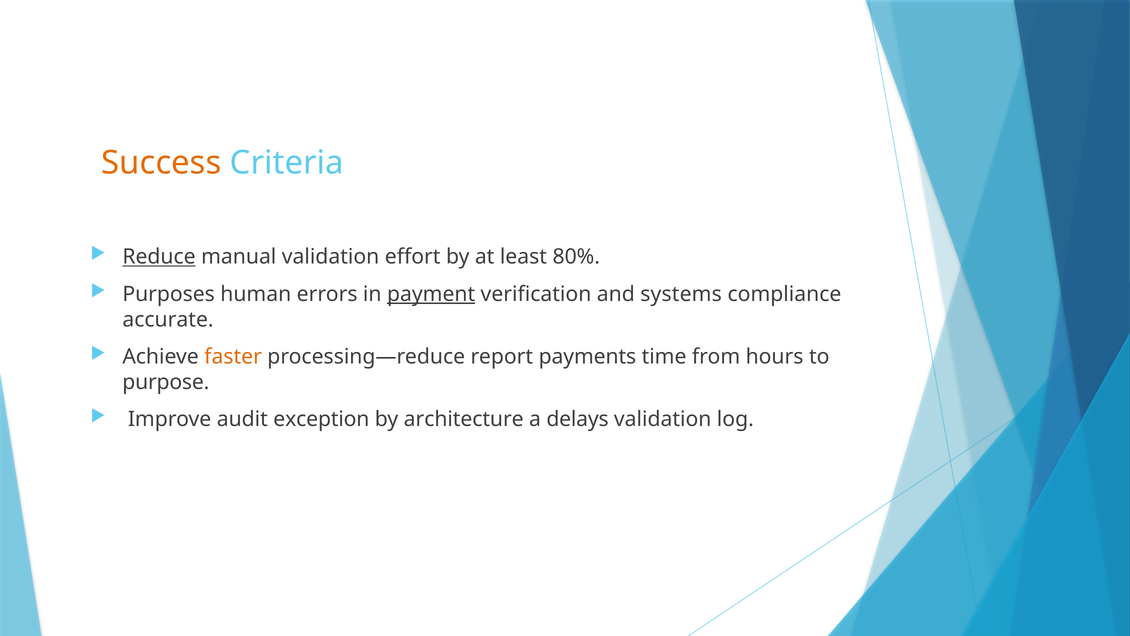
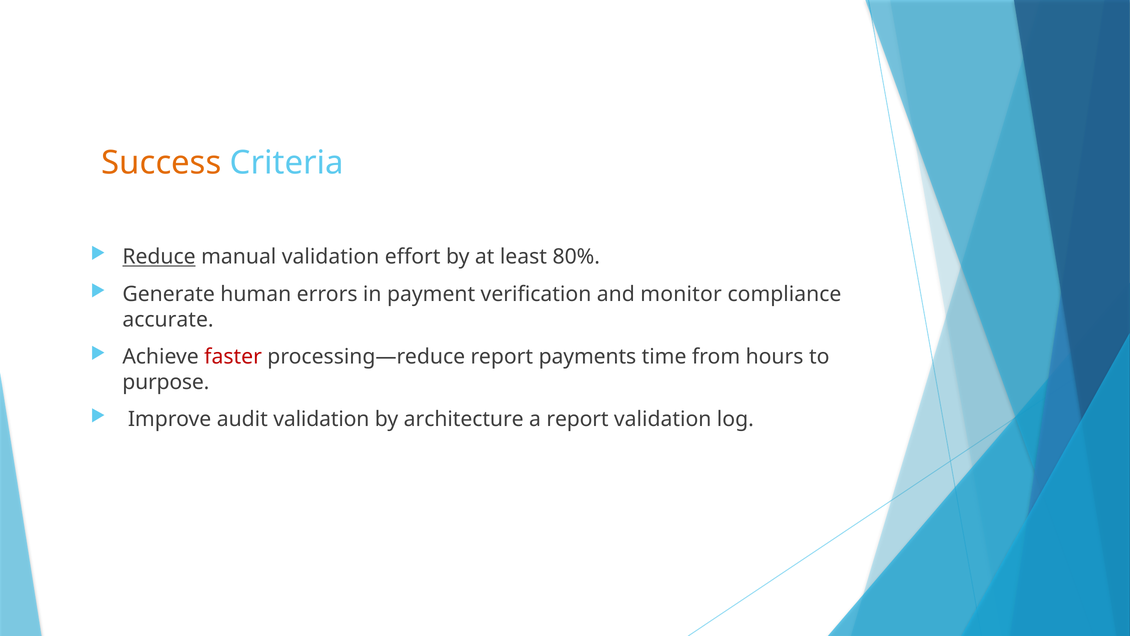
Purposes: Purposes -> Generate (169, 294)
payment underline: present -> none (431, 294)
systems: systems -> monitor (681, 294)
faster colour: orange -> red (233, 357)
audit exception: exception -> validation (321, 419)
a delays: delays -> report (578, 419)
